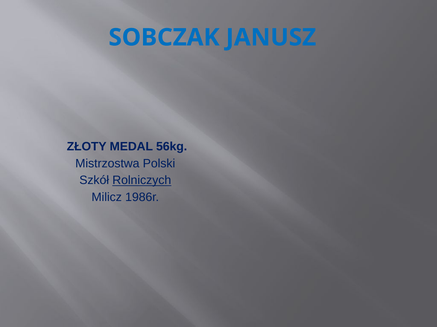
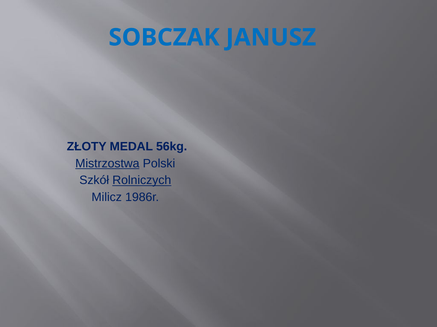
Mistrzostwa underline: none -> present (107, 164)
